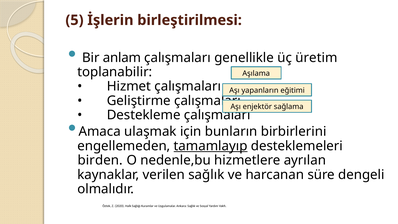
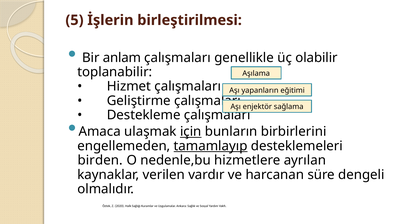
üretim: üretim -> olabilir (317, 58)
için underline: none -> present (191, 132)
verilen sağlık: sağlık -> vardır (206, 175)
